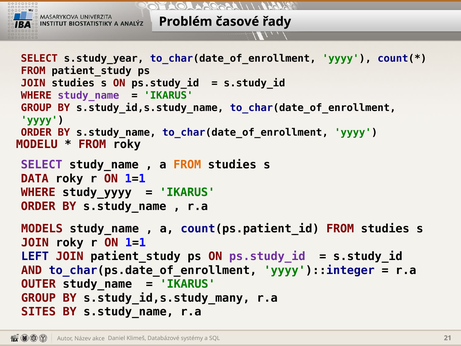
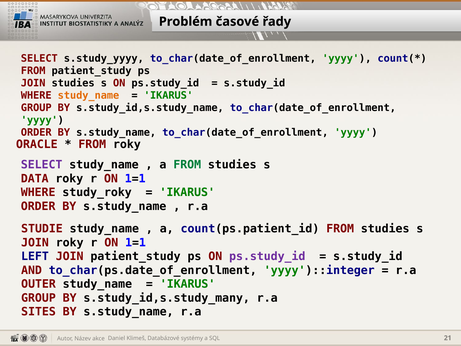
s.study_year: s.study_year -> s.study_yyyy (104, 59)
study_name colour: purple -> orange (88, 95)
MODELU: MODELU -> ORACLE (37, 144)
FROM colour: orange -> green (187, 165)
study_yyyy: study_yyyy -> study_roky (97, 192)
MODELS: MODELS -> STUDIE (42, 229)
